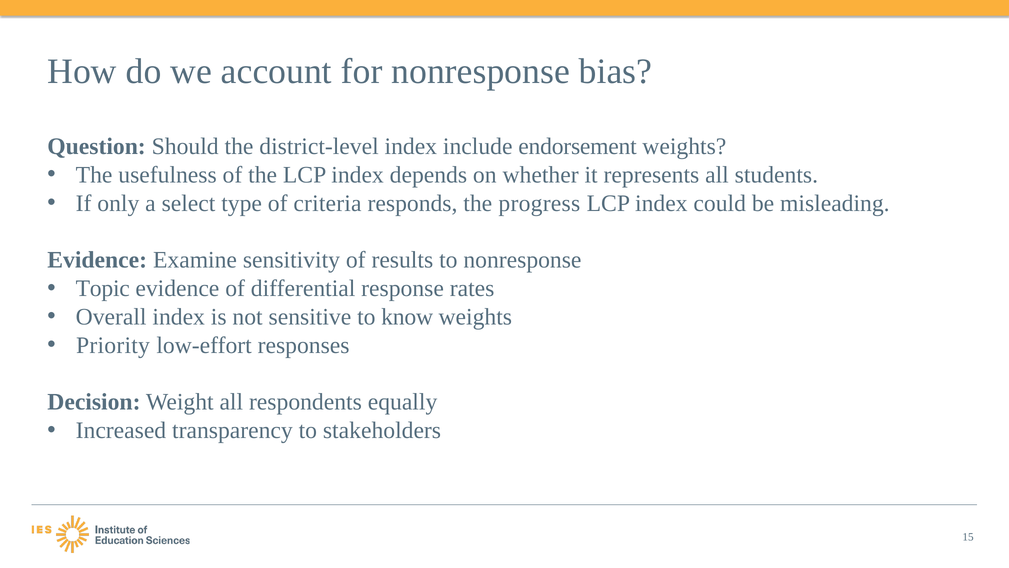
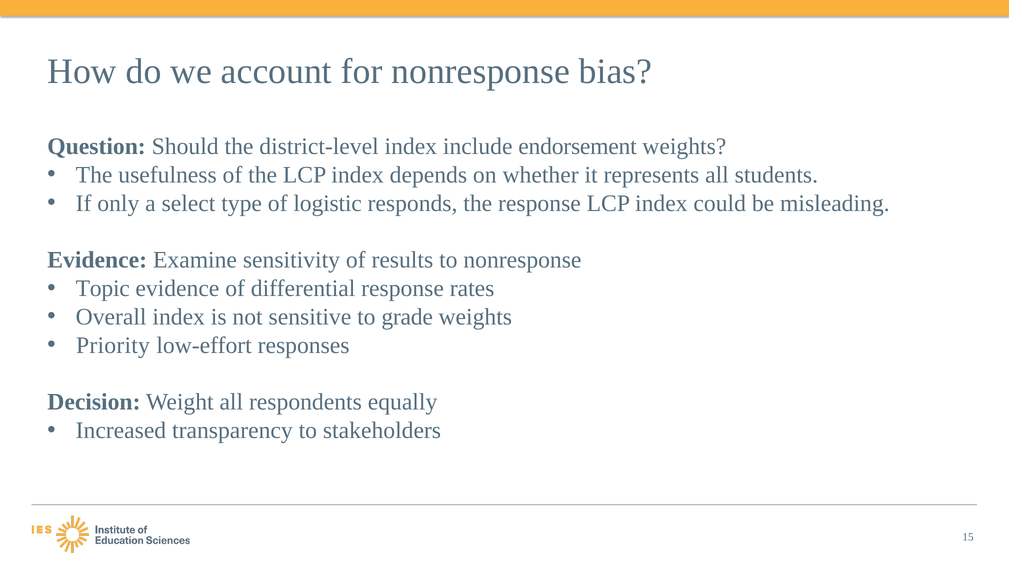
criteria: criteria -> logistic (328, 203)
the progress: progress -> response (539, 203)
know: know -> grade (407, 317)
